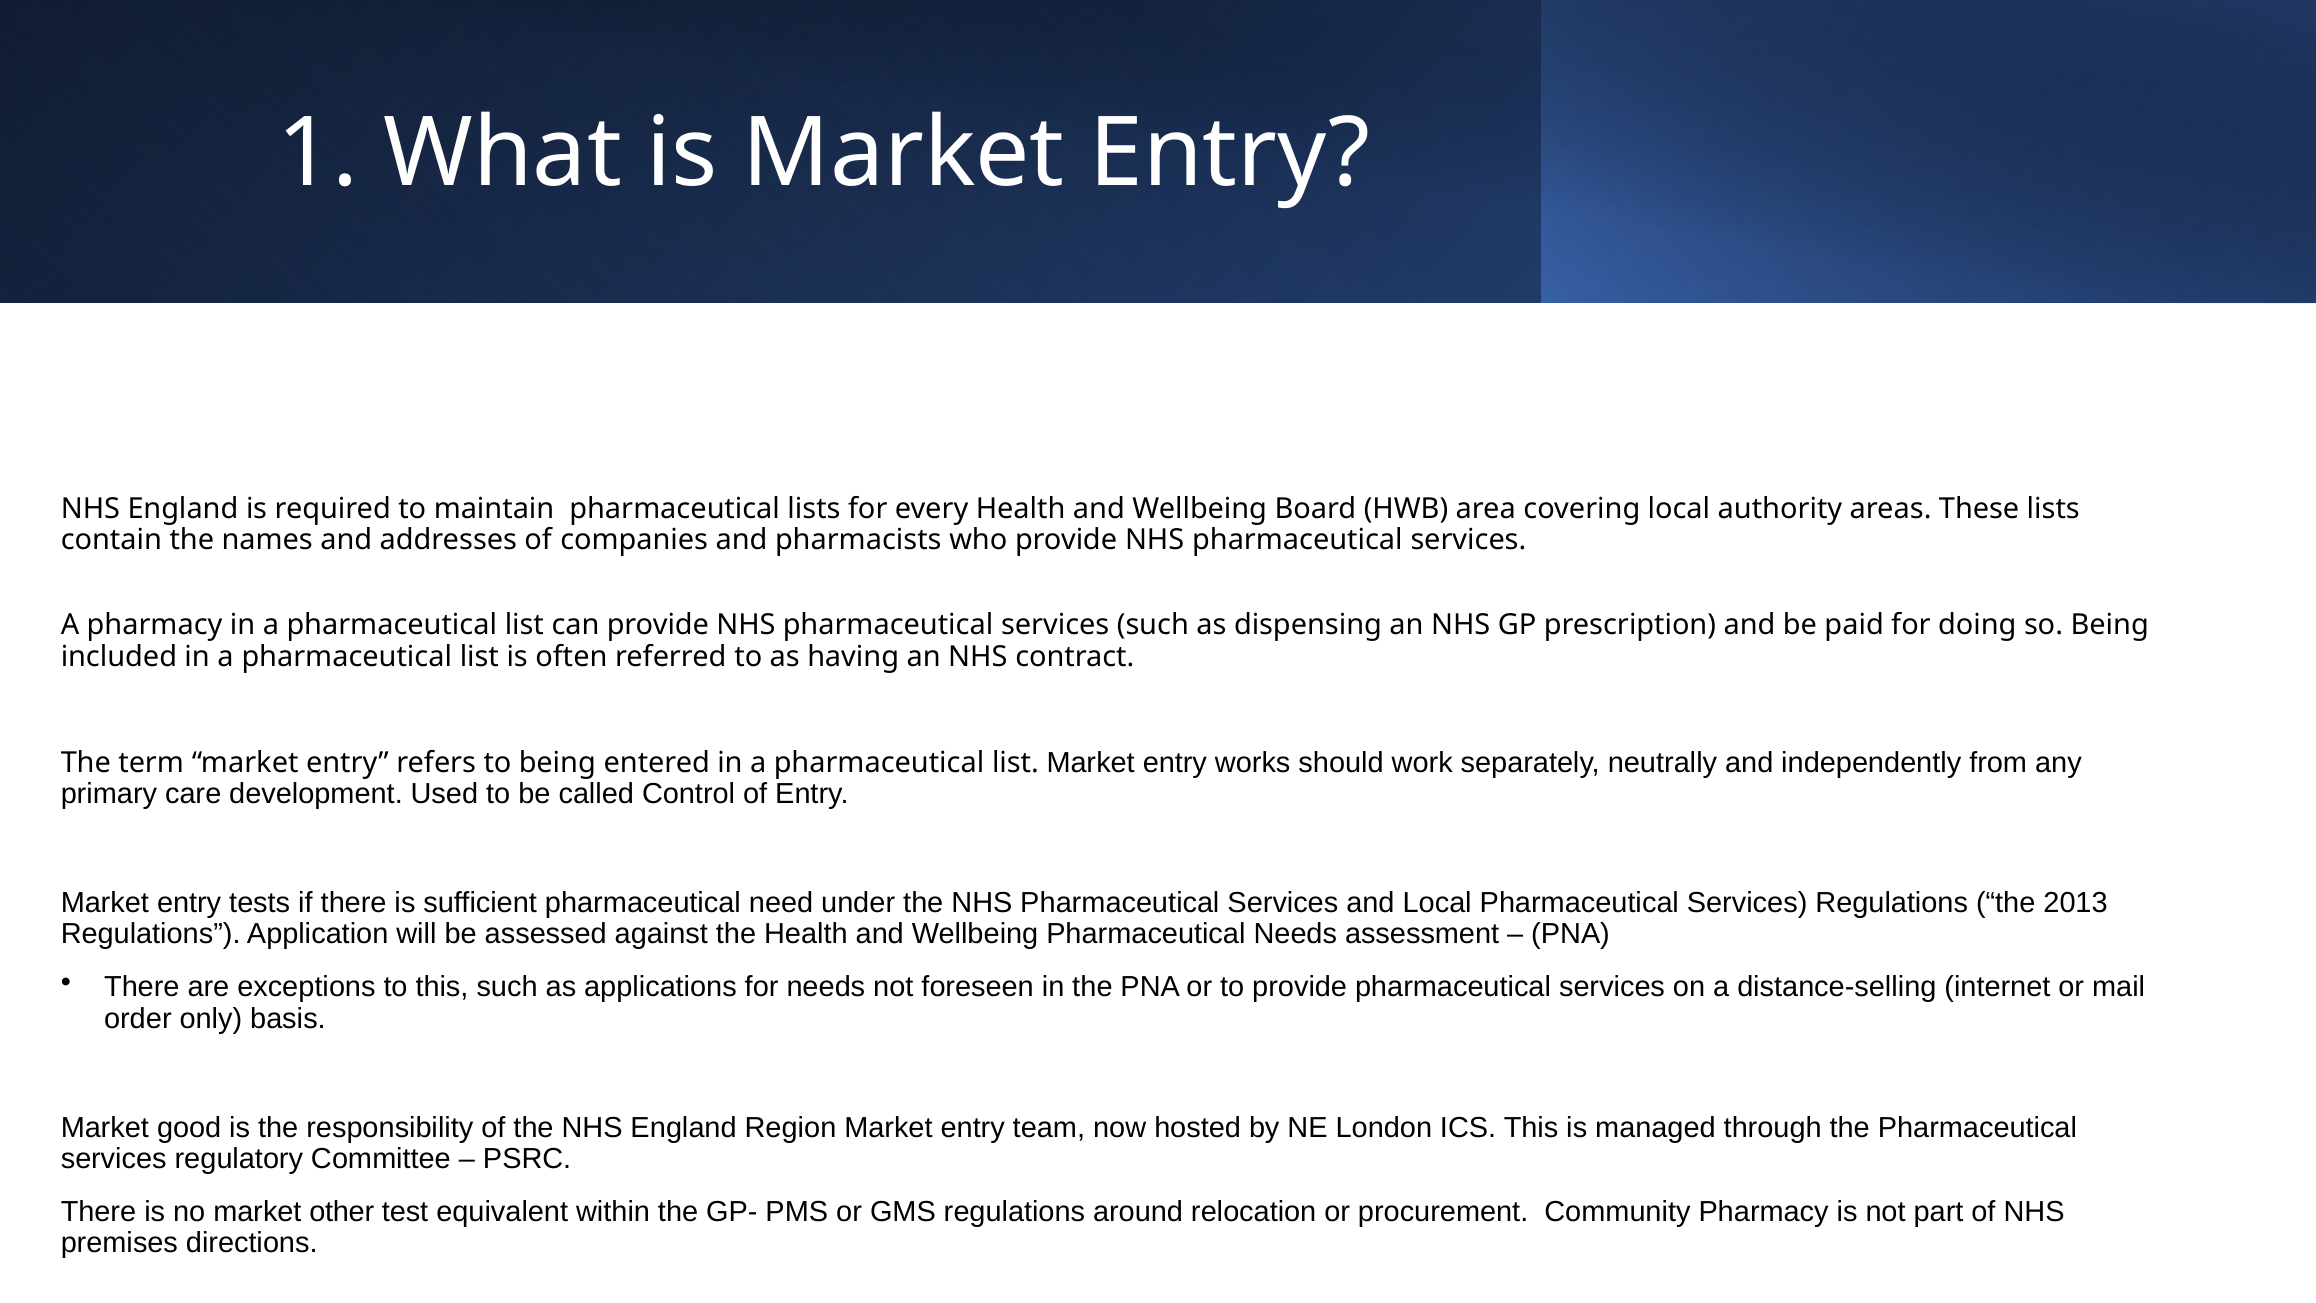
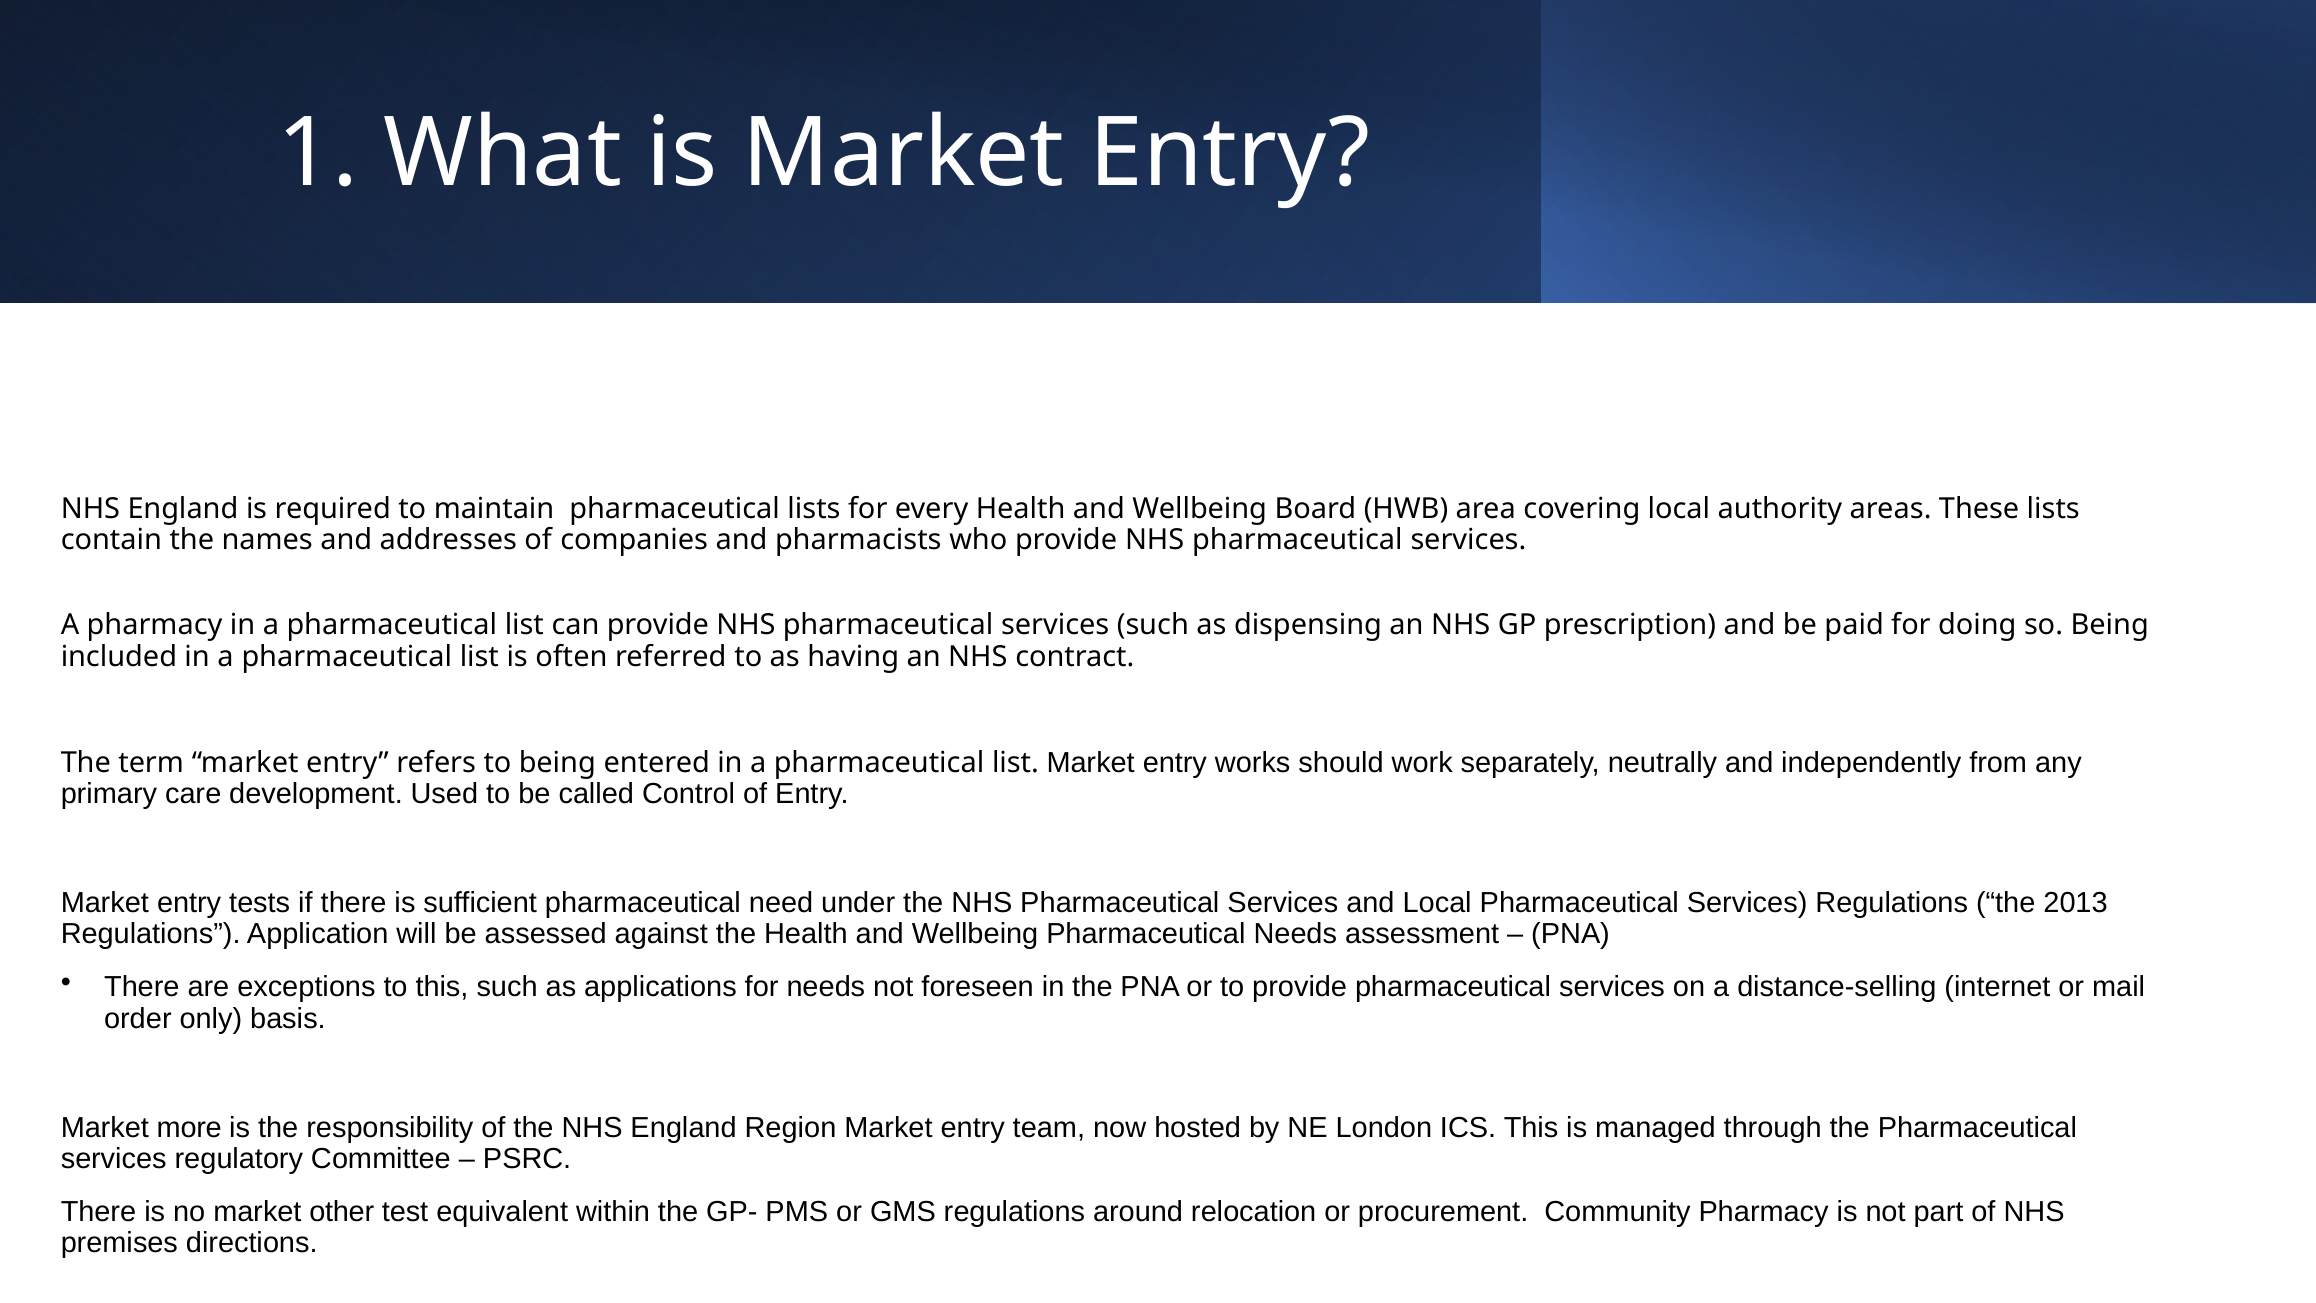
good: good -> more (189, 1128)
